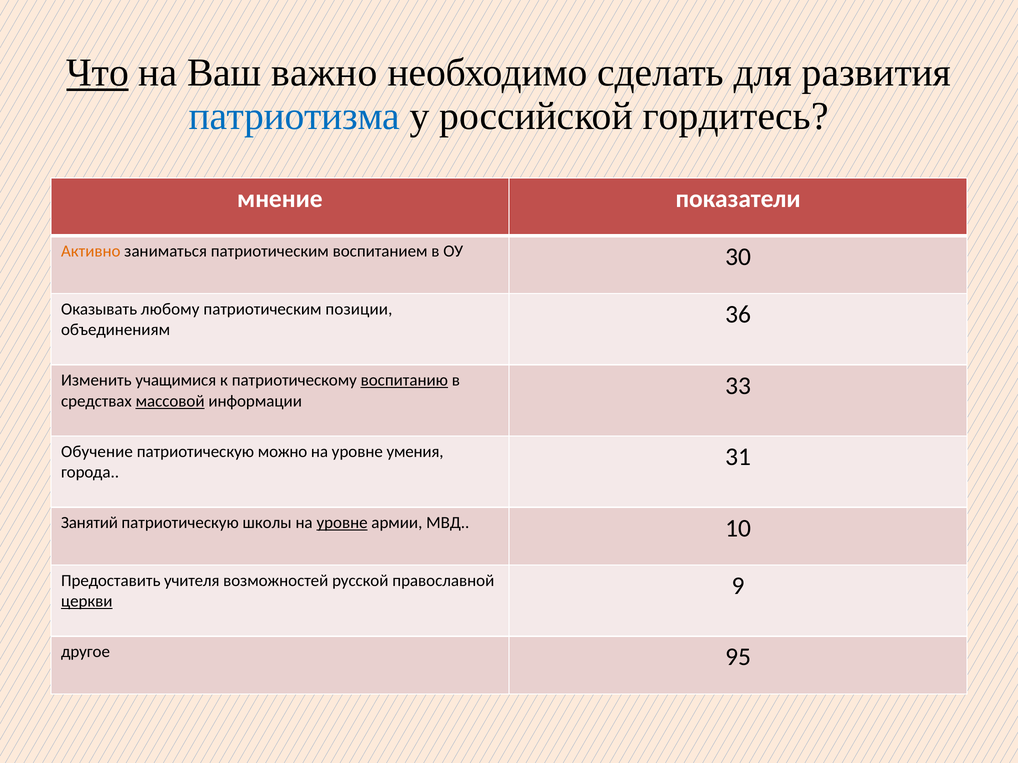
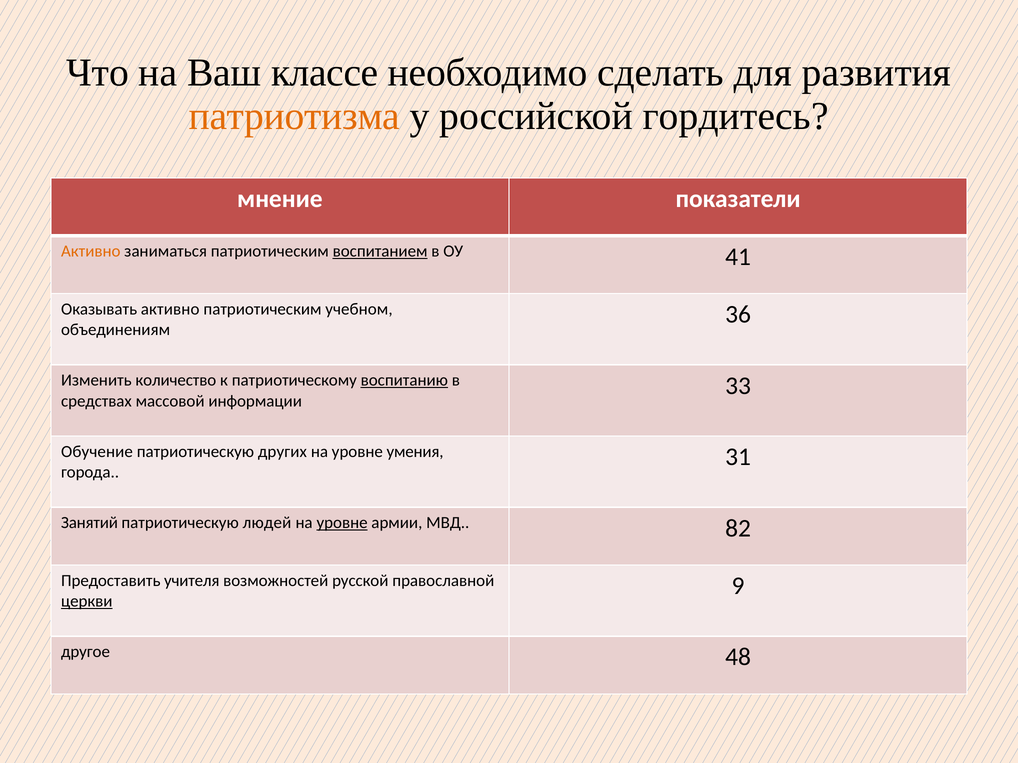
Что underline: present -> none (98, 73)
важно: важно -> классе (325, 73)
патриотизма colour: blue -> orange (294, 116)
воспитанием underline: none -> present (380, 252)
30: 30 -> 41 (738, 257)
Оказывать любому: любому -> активно (170, 309)
позиции: позиции -> учебном (359, 309)
учащимися: учащимися -> количество (176, 381)
массовой underline: present -> none (170, 401)
можно: можно -> других (282, 452)
школы: школы -> людей (267, 523)
10: 10 -> 82 (738, 528)
95: 95 -> 48 (738, 658)
